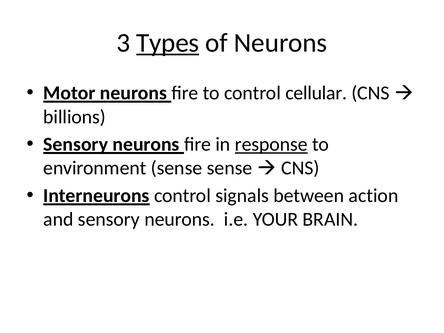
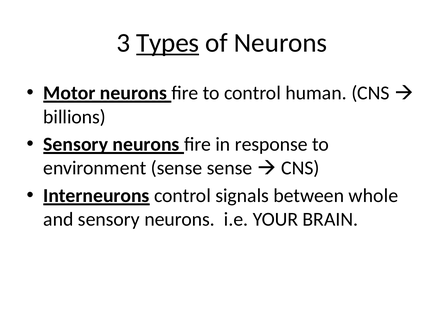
cellular: cellular -> human (316, 93)
response underline: present -> none (271, 144)
action: action -> whole (373, 196)
